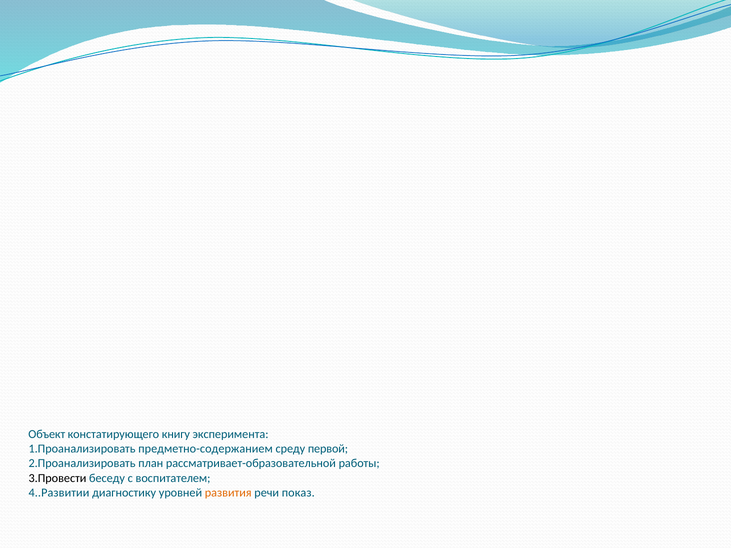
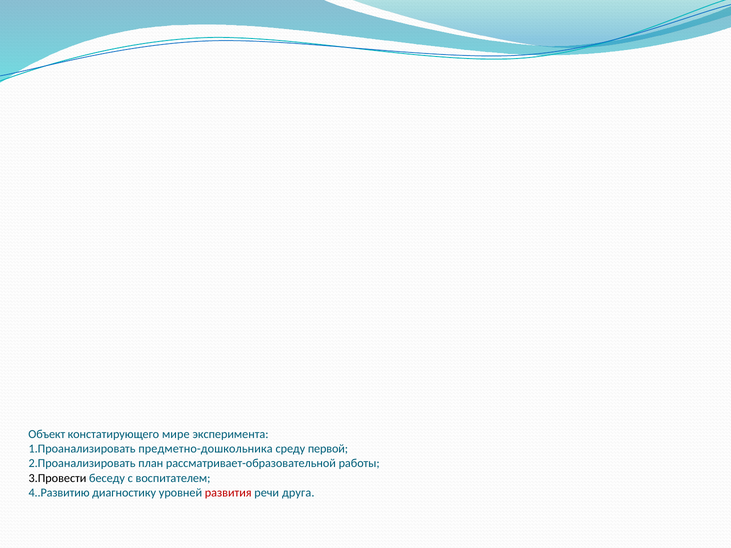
книгу: книгу -> мире (176, 434)
предметно-содержанием: предметно-содержанием -> предметно-дошкольника (206, 449)
4..Развитии: 4..Развитии -> 4..Развитию (59, 493)
развития colour: orange -> red (228, 493)
показ: показ -> друга (298, 493)
